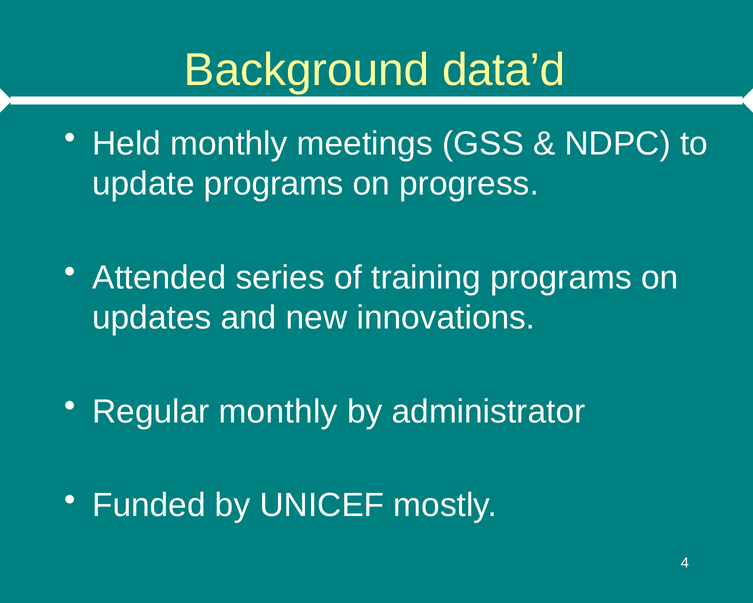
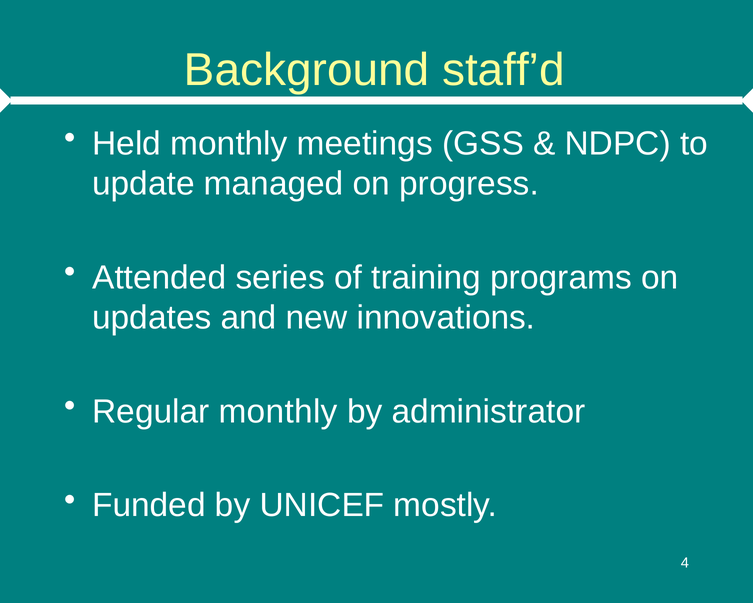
data’d: data’d -> staff’d (503, 70)
update programs: programs -> managed (274, 183)
